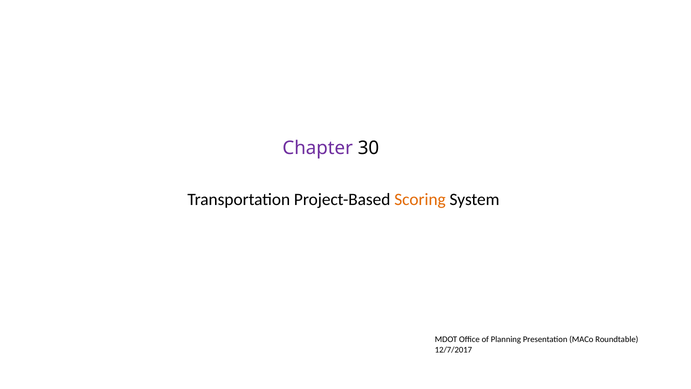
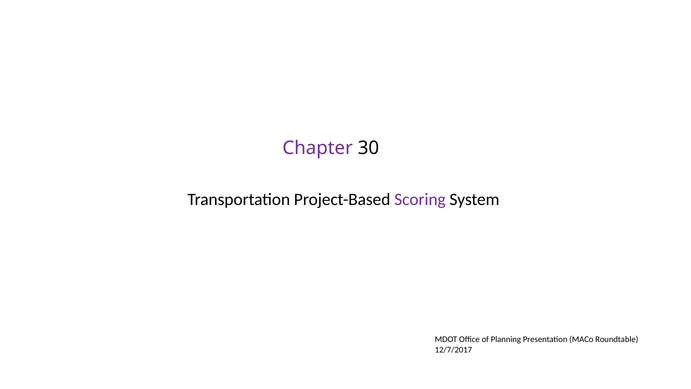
Scoring colour: orange -> purple (420, 199)
